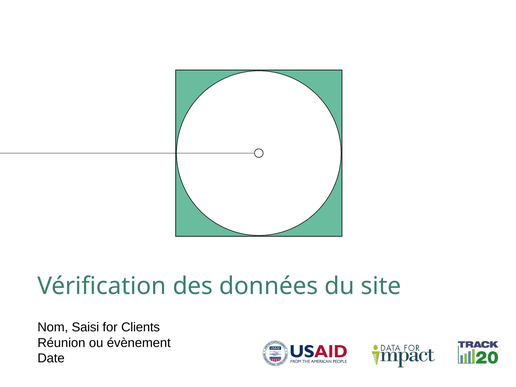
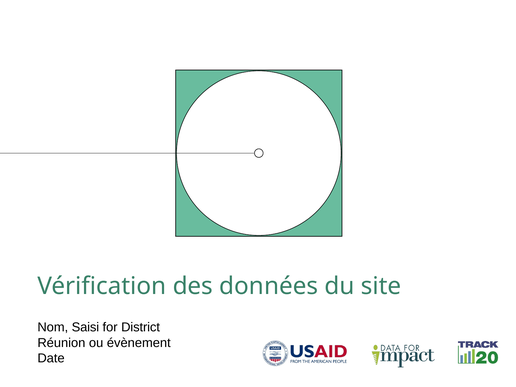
Clients: Clients -> District (141, 327)
